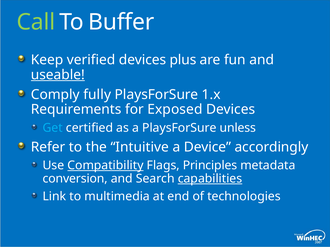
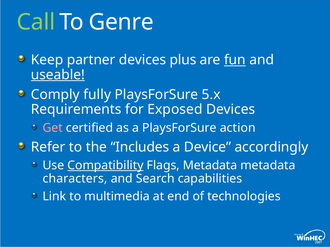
Buffer: Buffer -> Genre (121, 22)
verified: verified -> partner (91, 60)
fun underline: none -> present (235, 60)
1.x: 1.x -> 5.x (211, 95)
Get colour: light blue -> pink (53, 128)
unless: unless -> action (238, 128)
Intuitive: Intuitive -> Includes (140, 147)
Flags Principles: Principles -> Metadata (210, 166)
conversion: conversion -> characters (75, 179)
capabilities underline: present -> none (210, 179)
